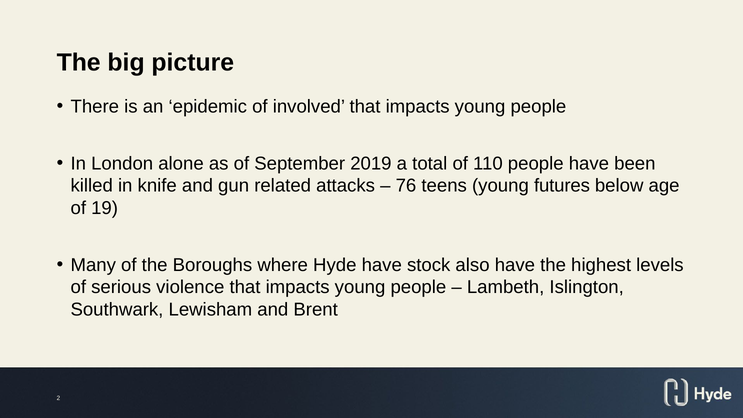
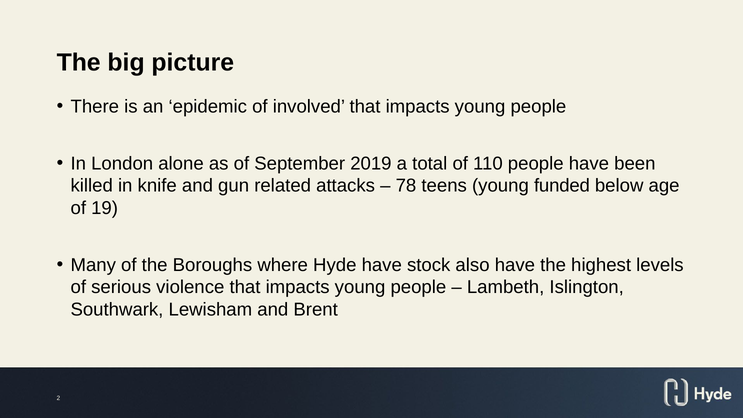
76: 76 -> 78 (406, 186)
futures: futures -> funded (562, 186)
